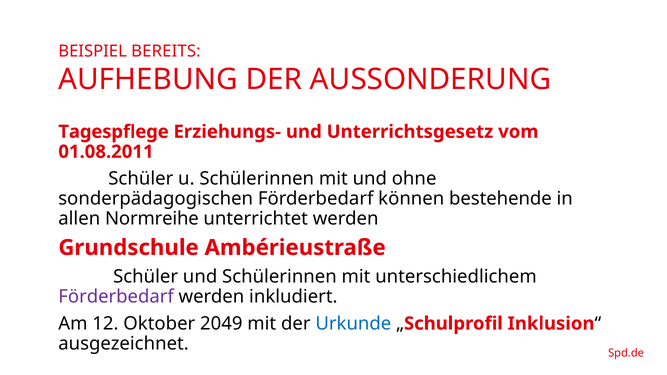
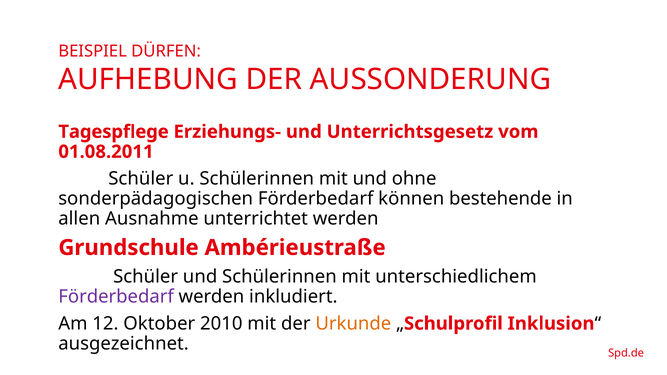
BEREITS: BEREITS -> DÜRFEN (166, 51)
Normreihe: Normreihe -> Ausnahme (152, 219)
2049: 2049 -> 2010 (221, 324)
Urkunde colour: blue -> orange (353, 324)
